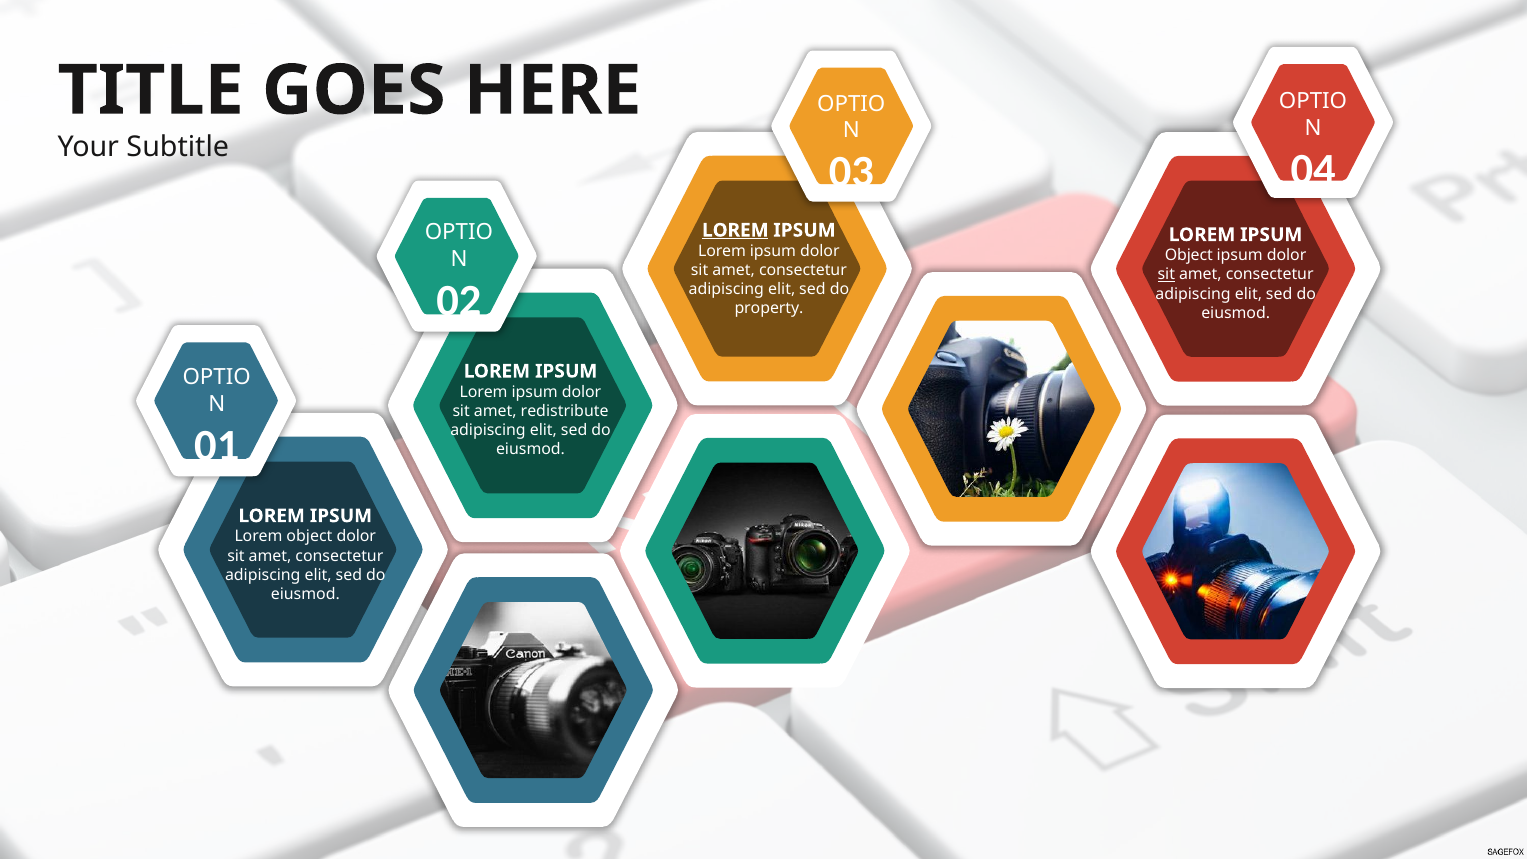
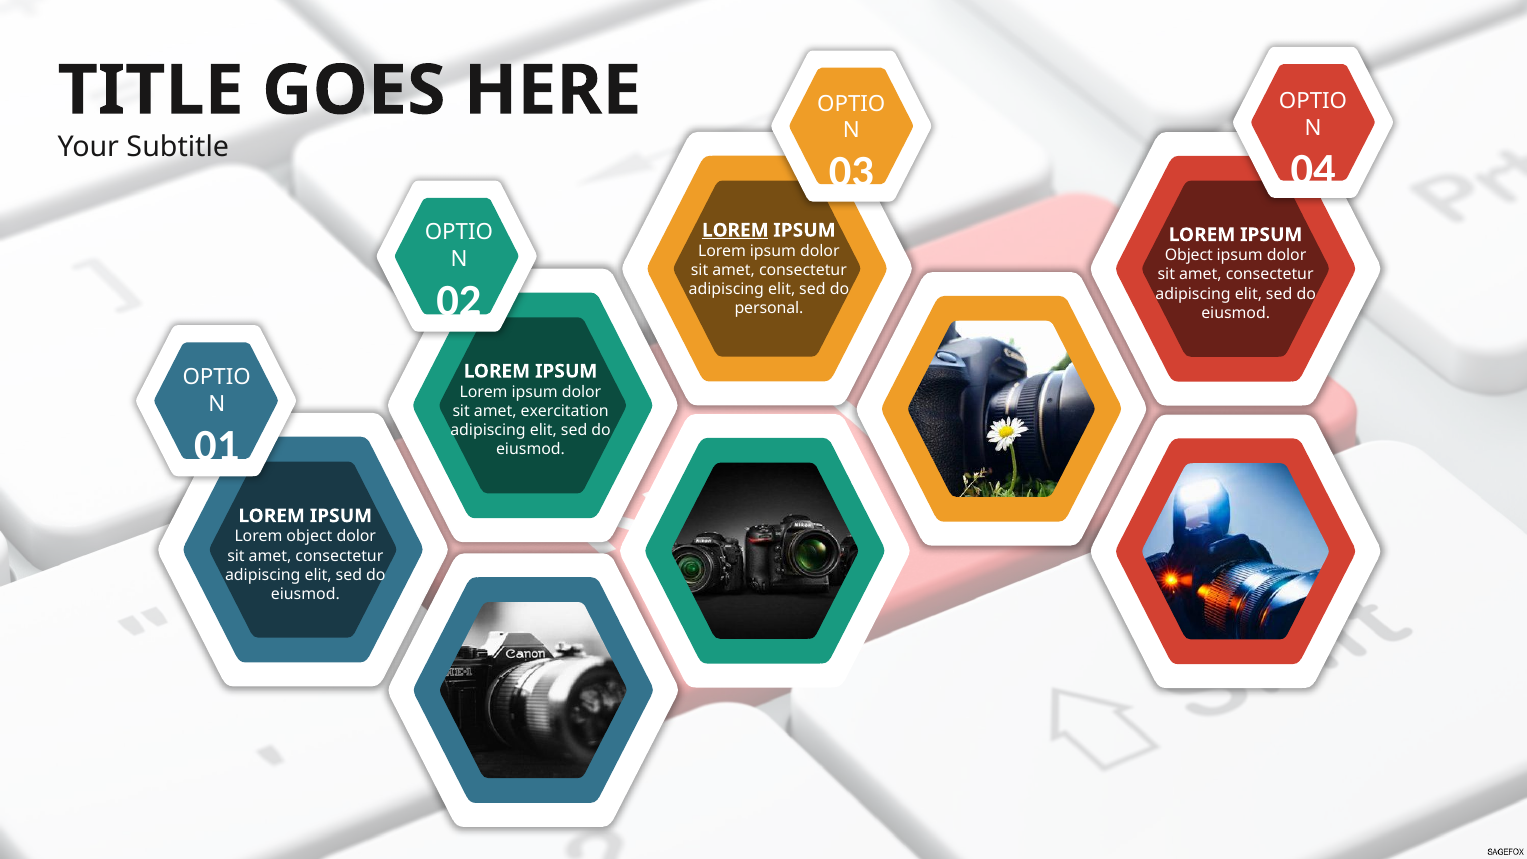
sit underline: present -> none (1166, 275)
property: property -> personal (769, 308)
redistribute: redistribute -> exercitation (565, 411)
